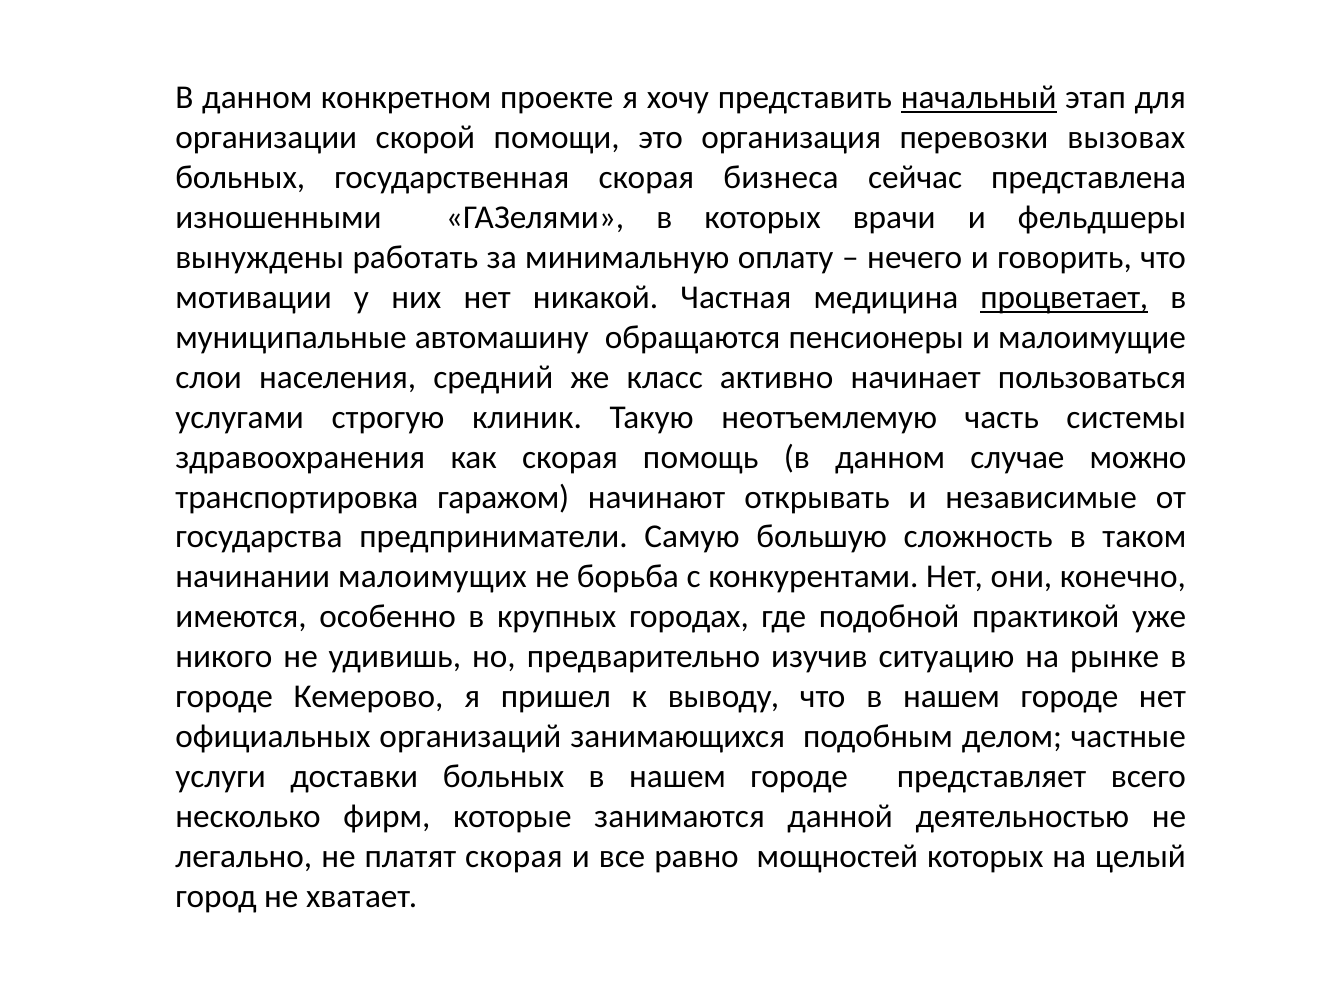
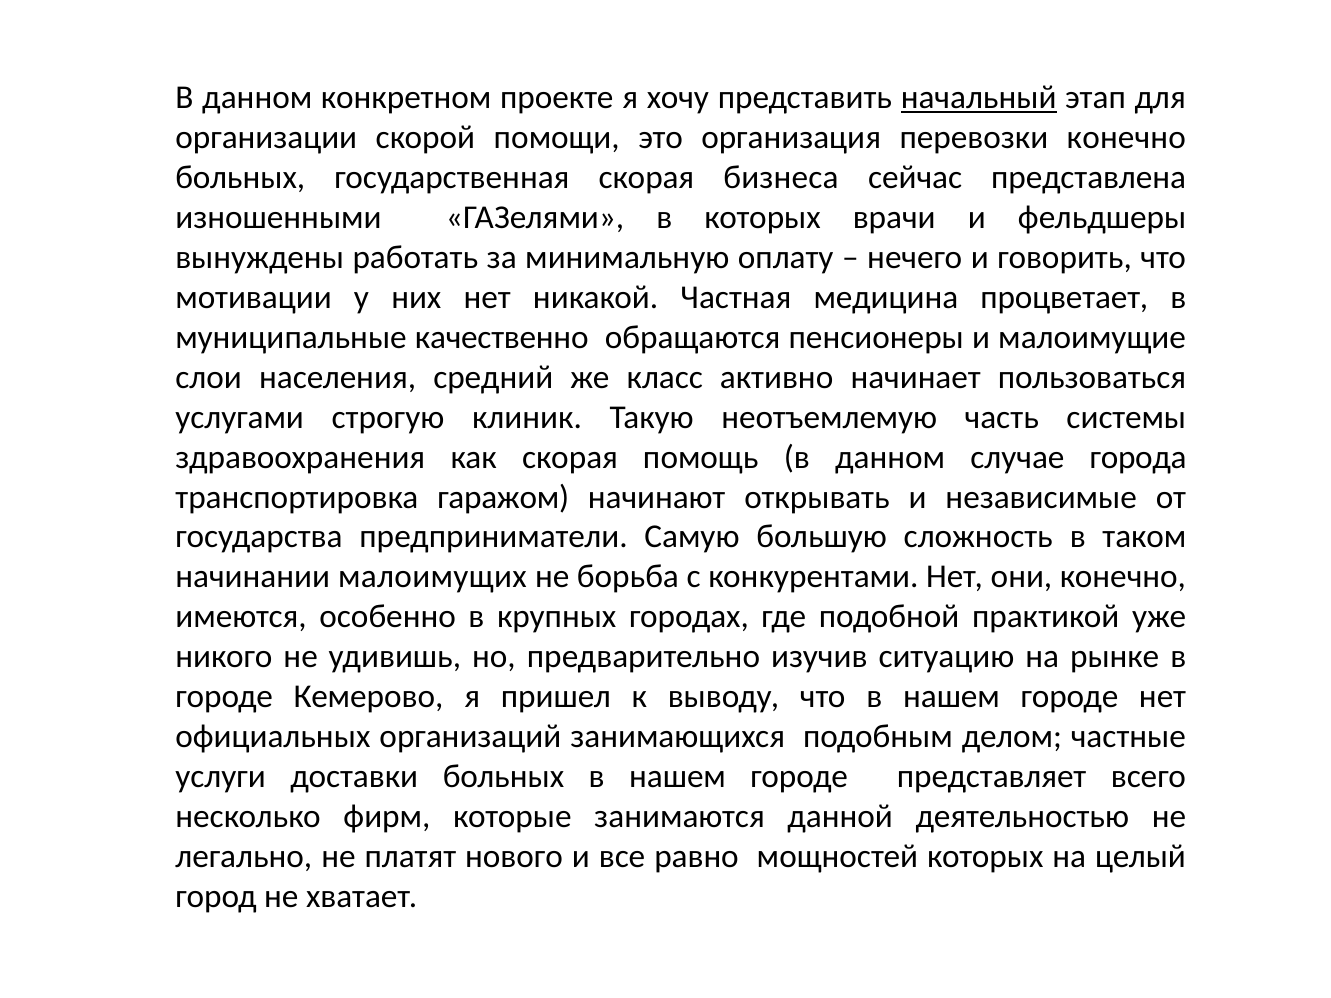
перевозки вызовах: вызовах -> конечно (1126, 138)
процветает underline: present -> none (1064, 298)
автомашину: автомашину -> качественно (502, 337)
можно: можно -> города (1138, 457)
платят скорая: скорая -> нового (514, 857)
